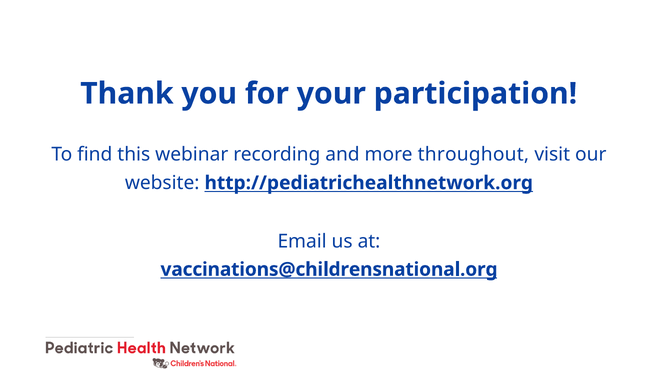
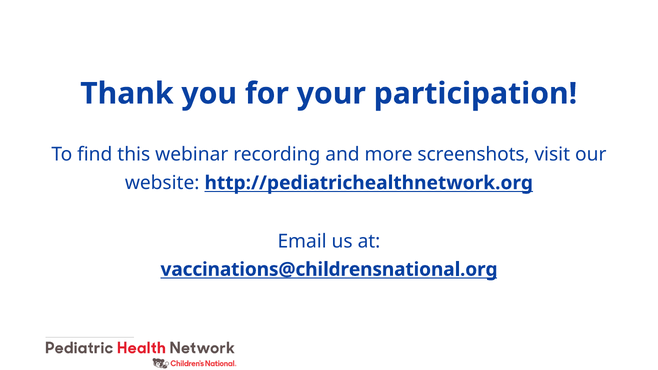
throughout: throughout -> screenshots (474, 155)
